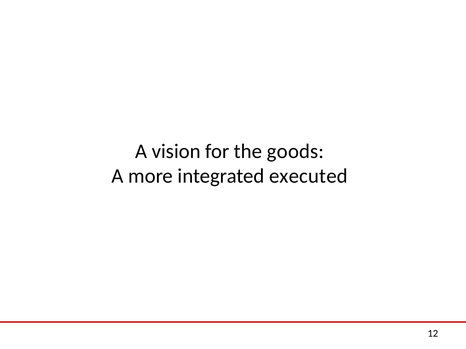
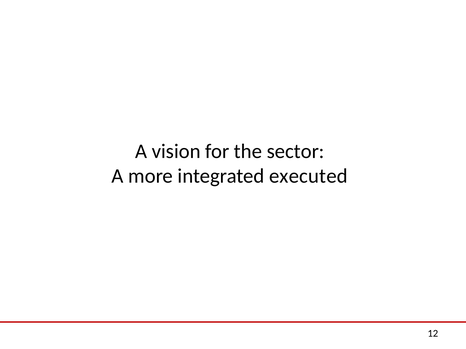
goods: goods -> sector (296, 152)
